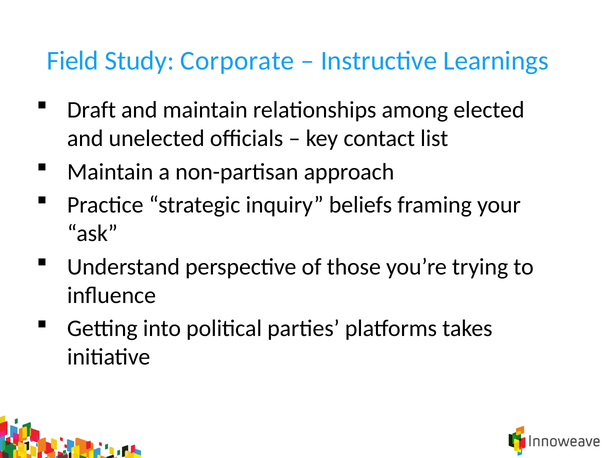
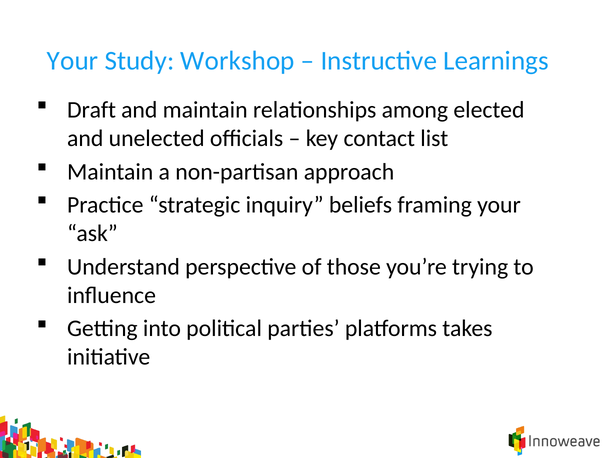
Field: Field -> Your (73, 61)
Corporate: Corporate -> Workshop (238, 61)
